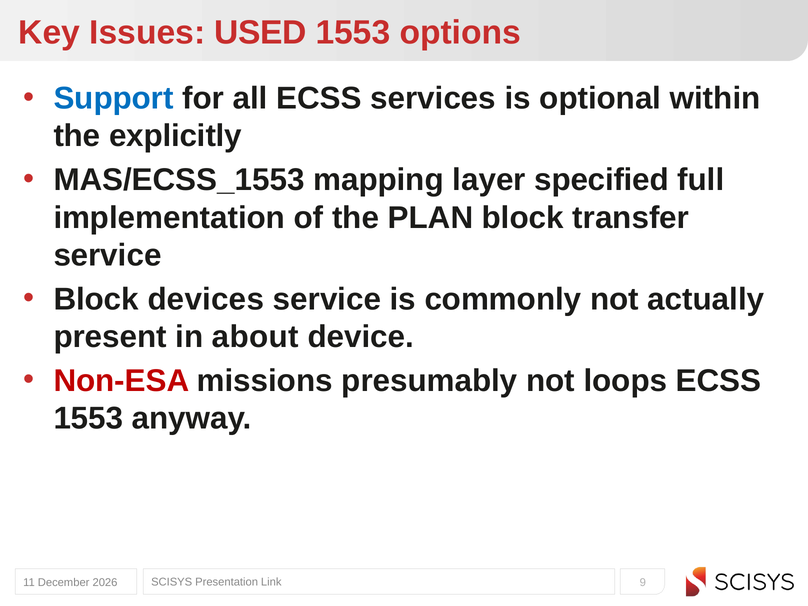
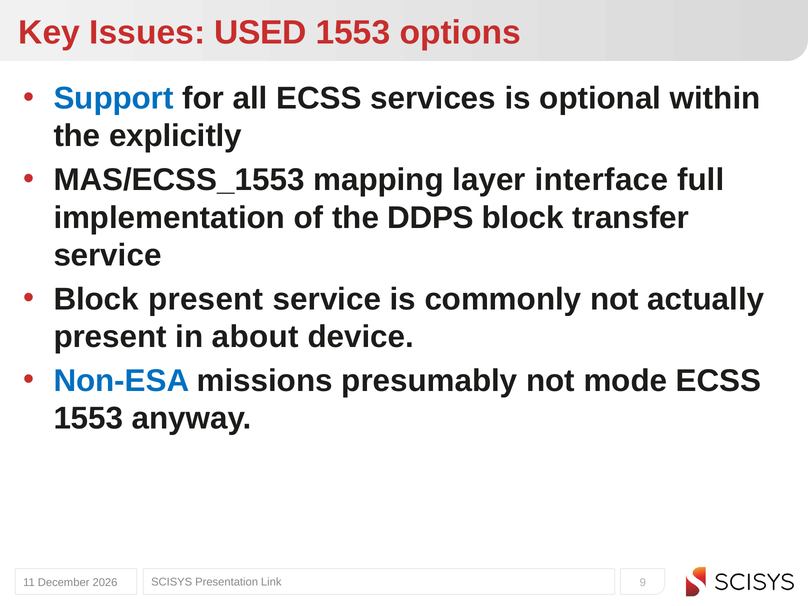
specified: specified -> interface (601, 180)
PLAN: PLAN -> DDPS (431, 218)
Block devices: devices -> present (206, 299)
Non-ESA colour: red -> blue (121, 381)
loops: loops -> mode (625, 381)
